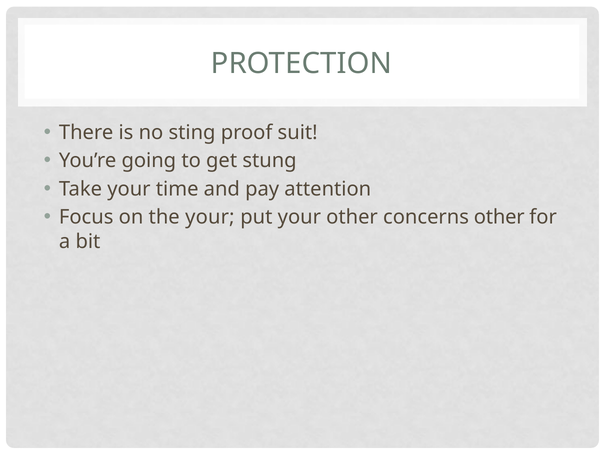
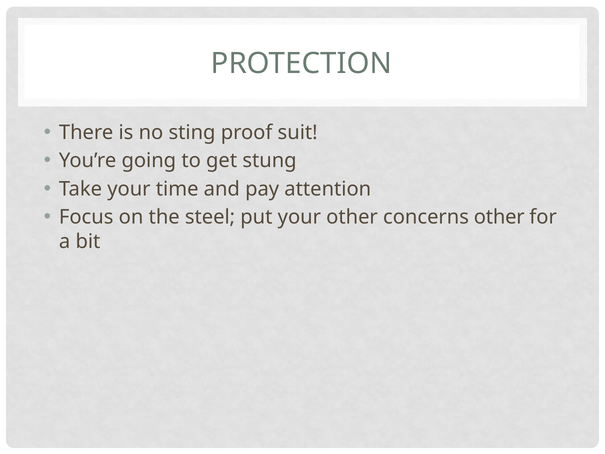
the your: your -> steel (210, 217)
